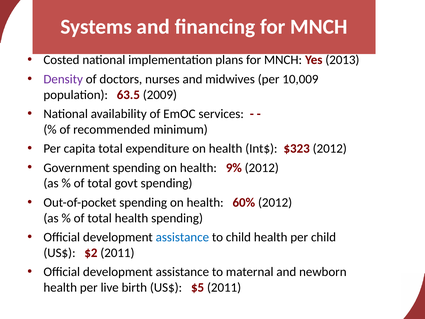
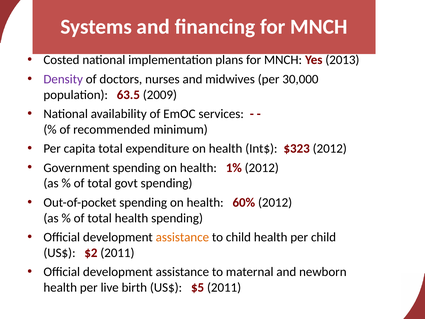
10,009: 10,009 -> 30,000 (300, 79)
9%: 9% -> 1% (234, 168)
assistance colour: blue -> orange (182, 237)
